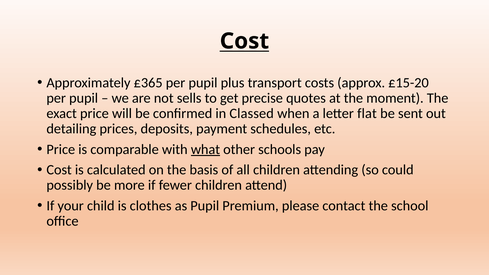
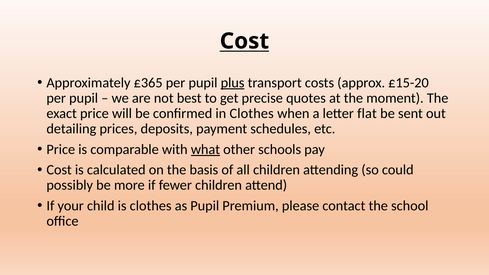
plus underline: none -> present (233, 83)
sells: sells -> best (189, 98)
in Classed: Classed -> Clothes (252, 113)
